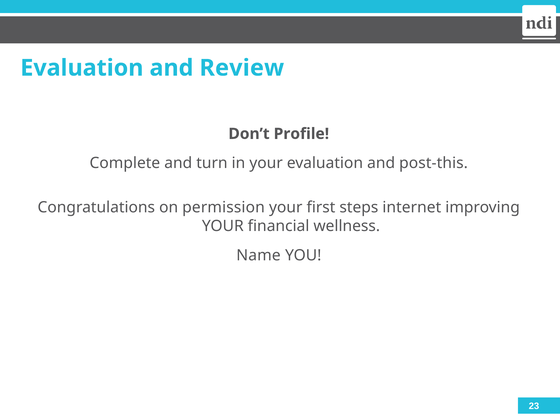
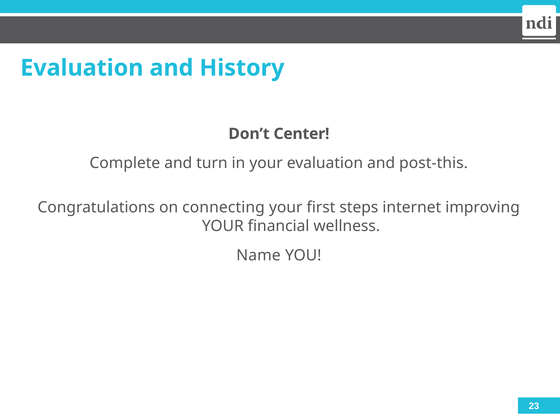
Review: Review -> History (242, 68)
Profile: Profile -> Center (301, 134)
permission: permission -> connecting (224, 207)
